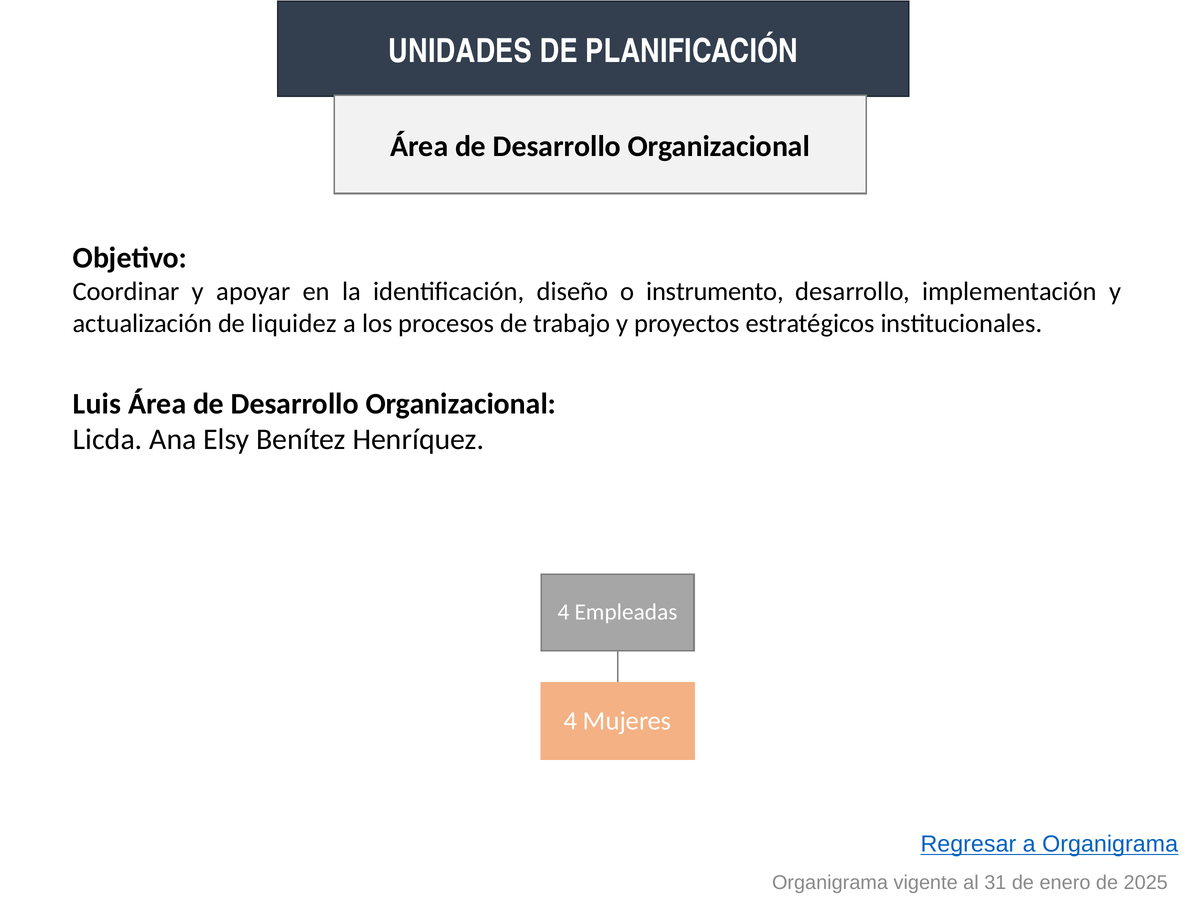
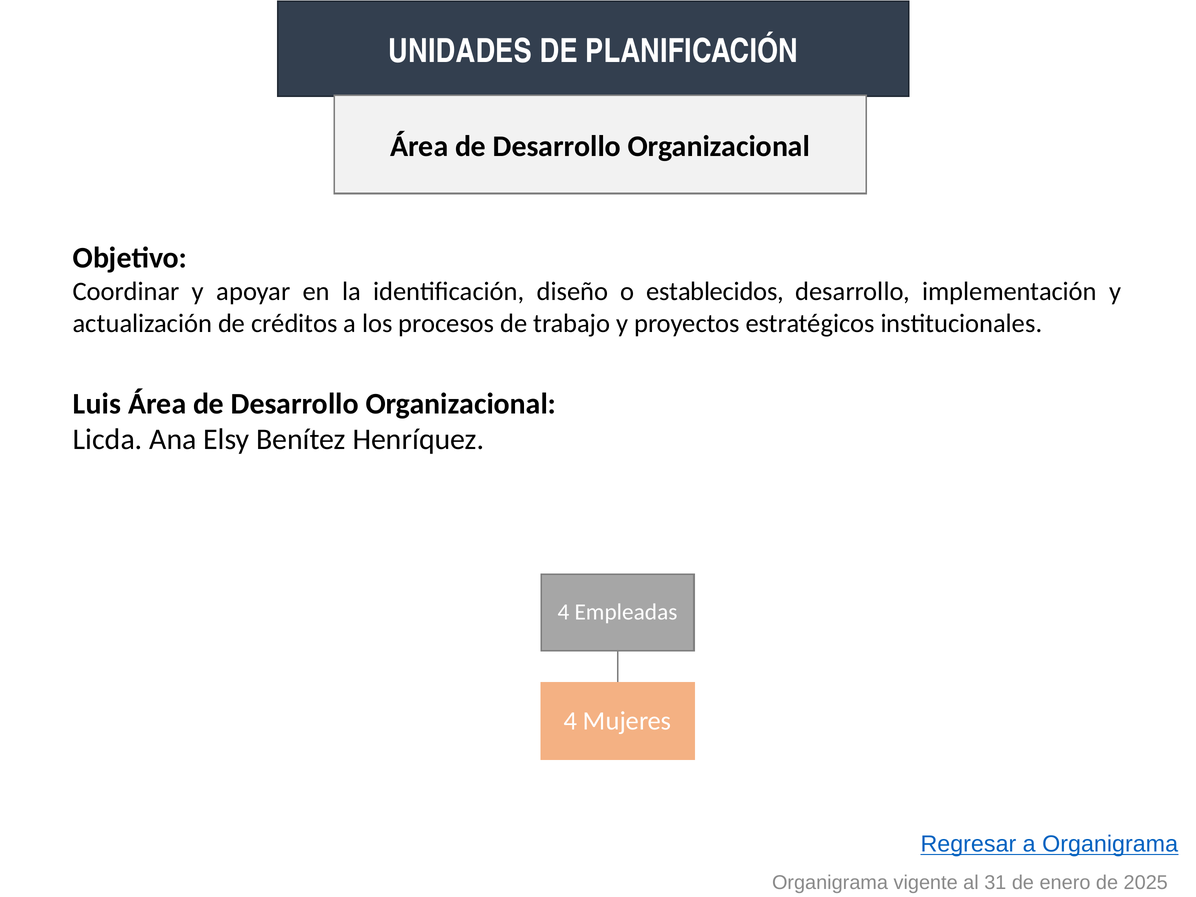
instrumento: instrumento -> establecidos (715, 291)
liquidez: liquidez -> créditos (294, 323)
